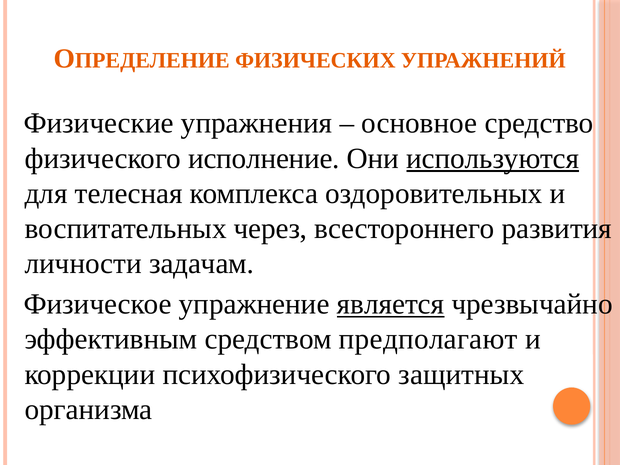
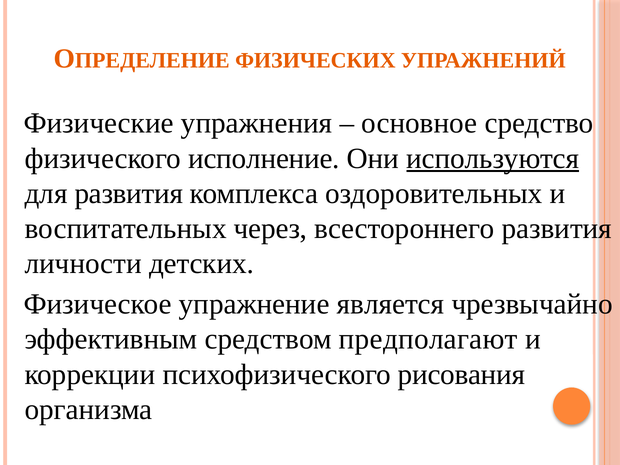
для телесная: телесная -> развития (129, 194)
задачам: задачам -> детских (202, 264)
является underline: present -> none (391, 304)
защитных: защитных -> рисования (461, 374)
